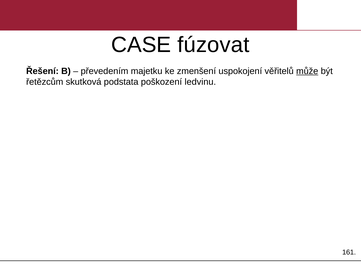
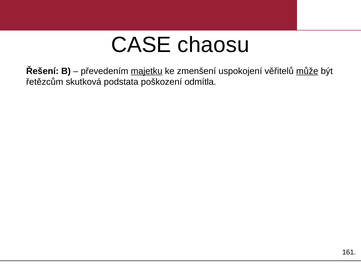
fúzovat: fúzovat -> chaosu (213, 45)
majetku underline: none -> present (147, 71)
ledvinu: ledvinu -> odmítla (200, 82)
